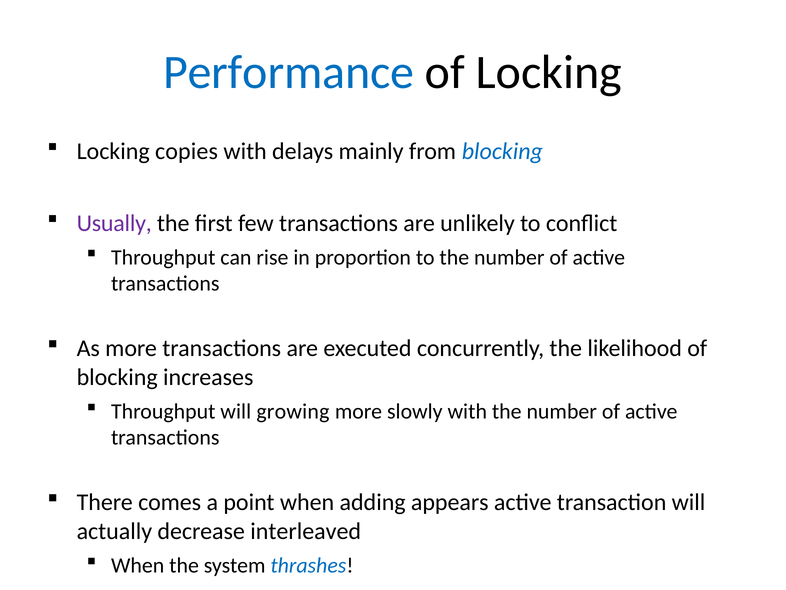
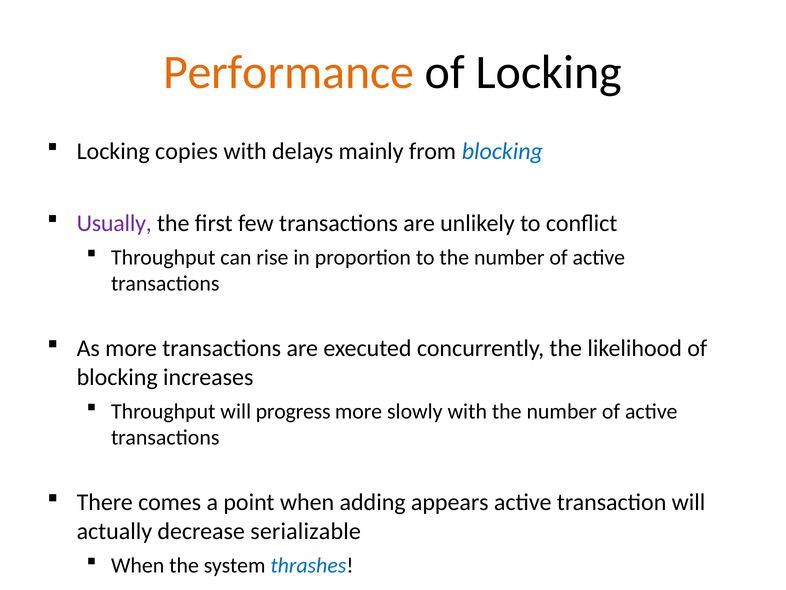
Performance colour: blue -> orange (289, 72)
growing: growing -> progress (293, 411)
interleaved: interleaved -> serializable (306, 531)
